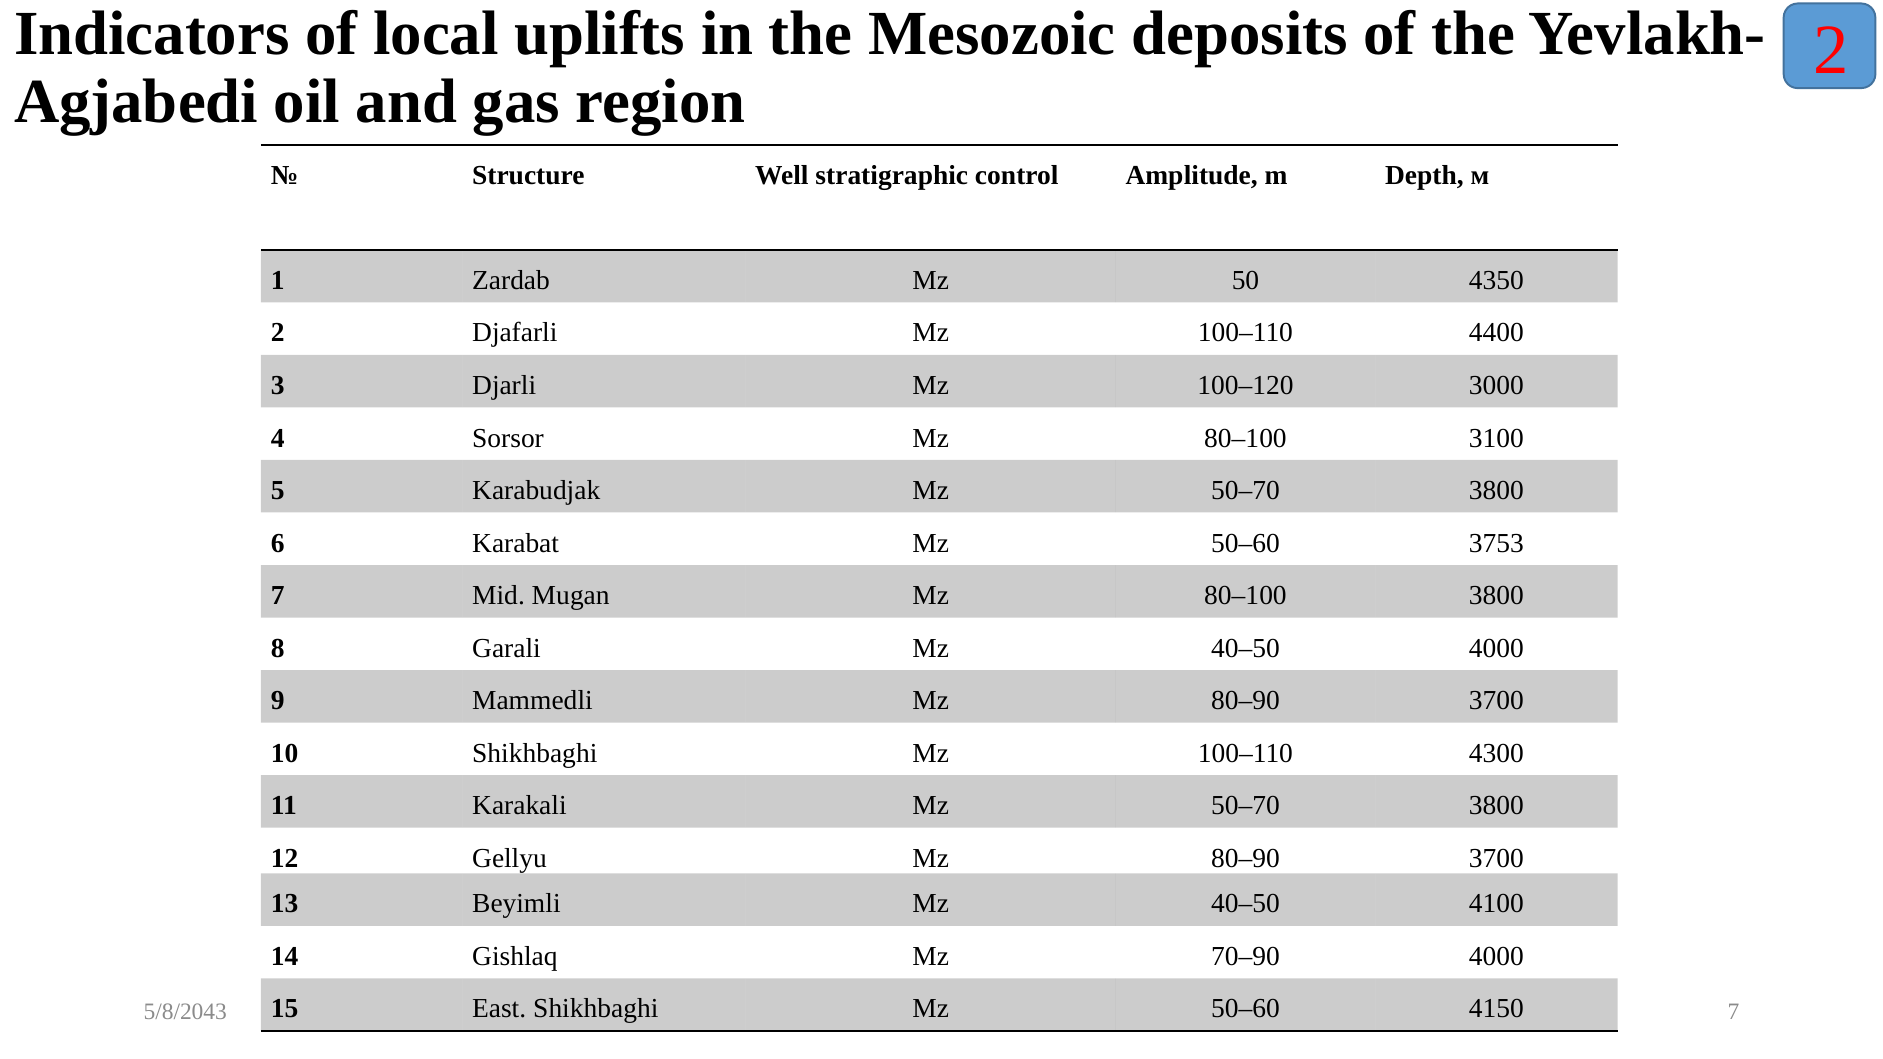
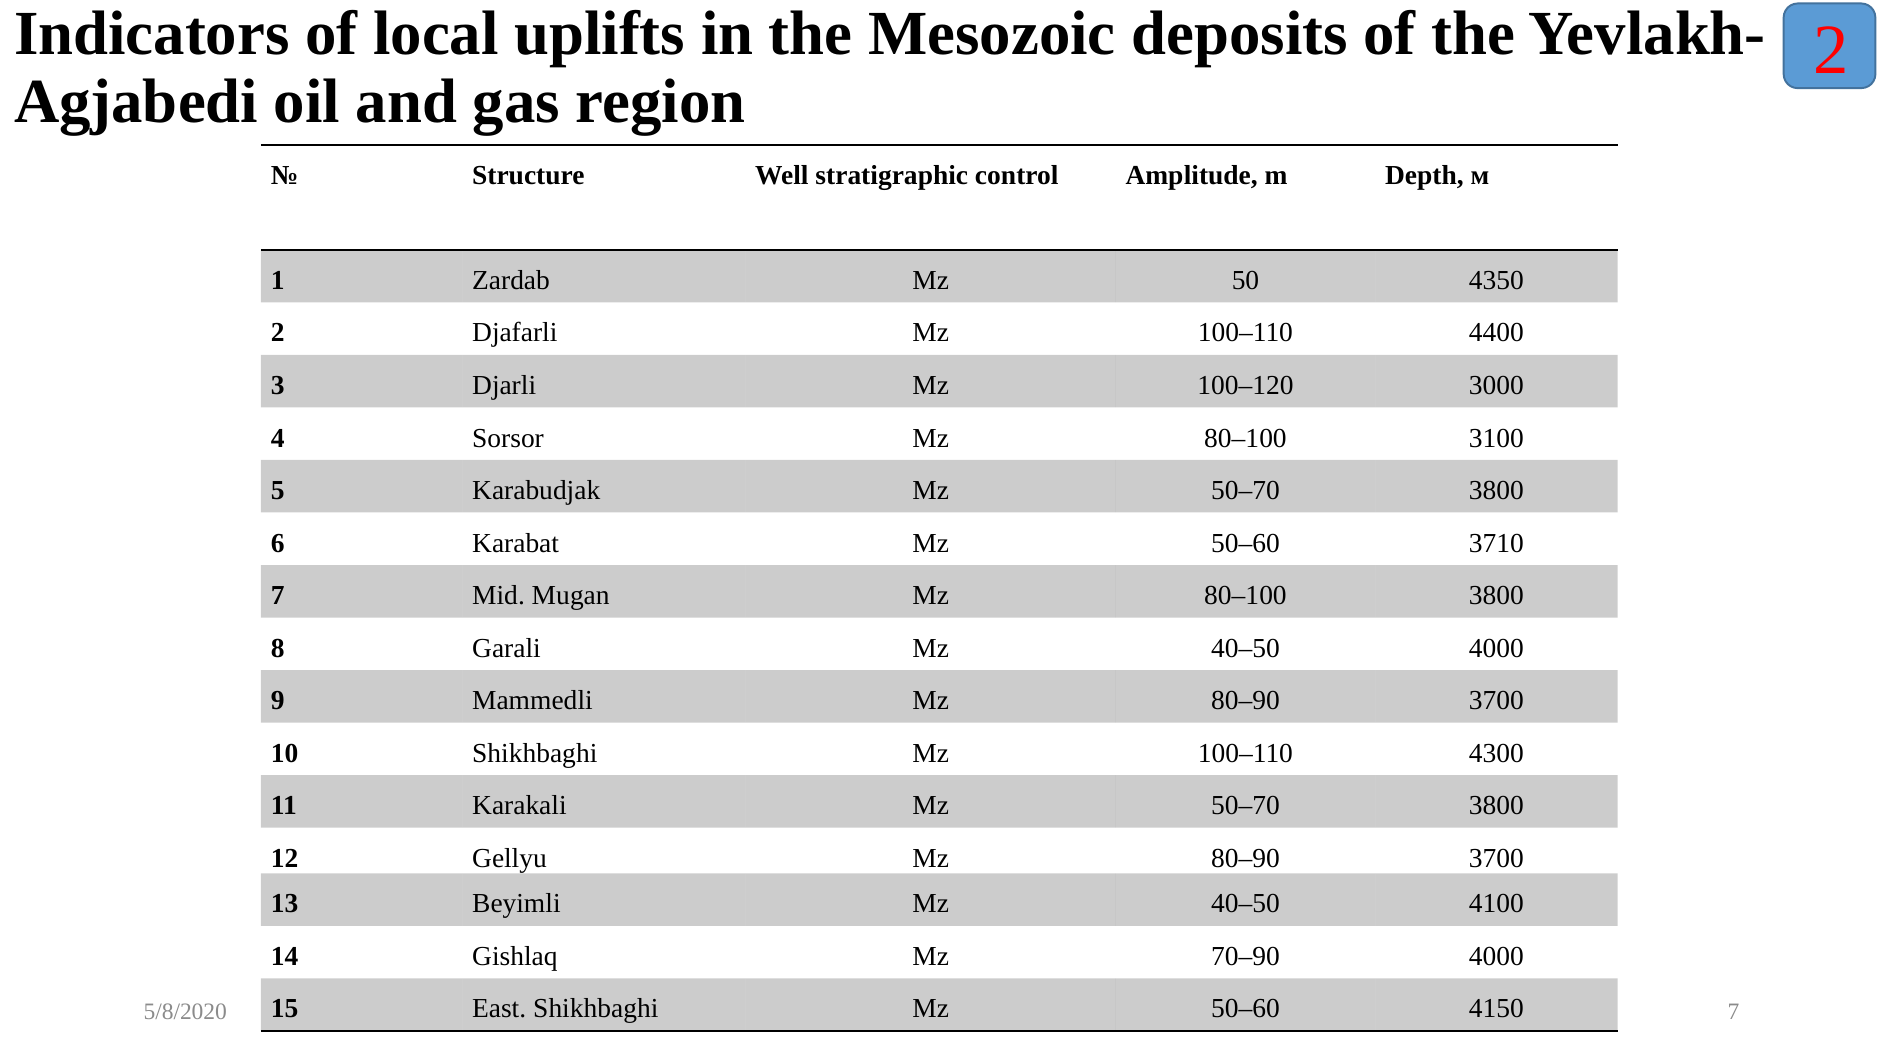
3753: 3753 -> 3710 (1496, 543)
5/8/2043: 5/8/2043 -> 5/8/2020 (185, 1011)
